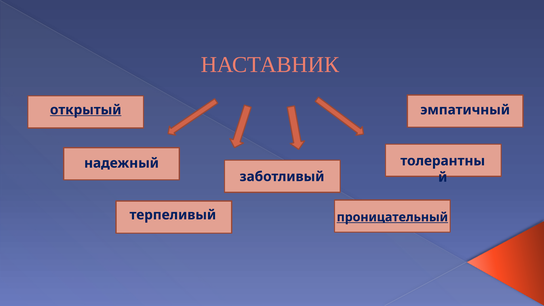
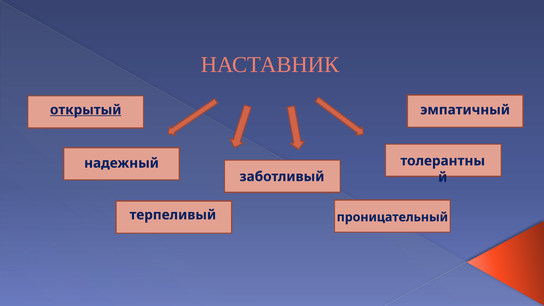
проницательный underline: present -> none (392, 217)
